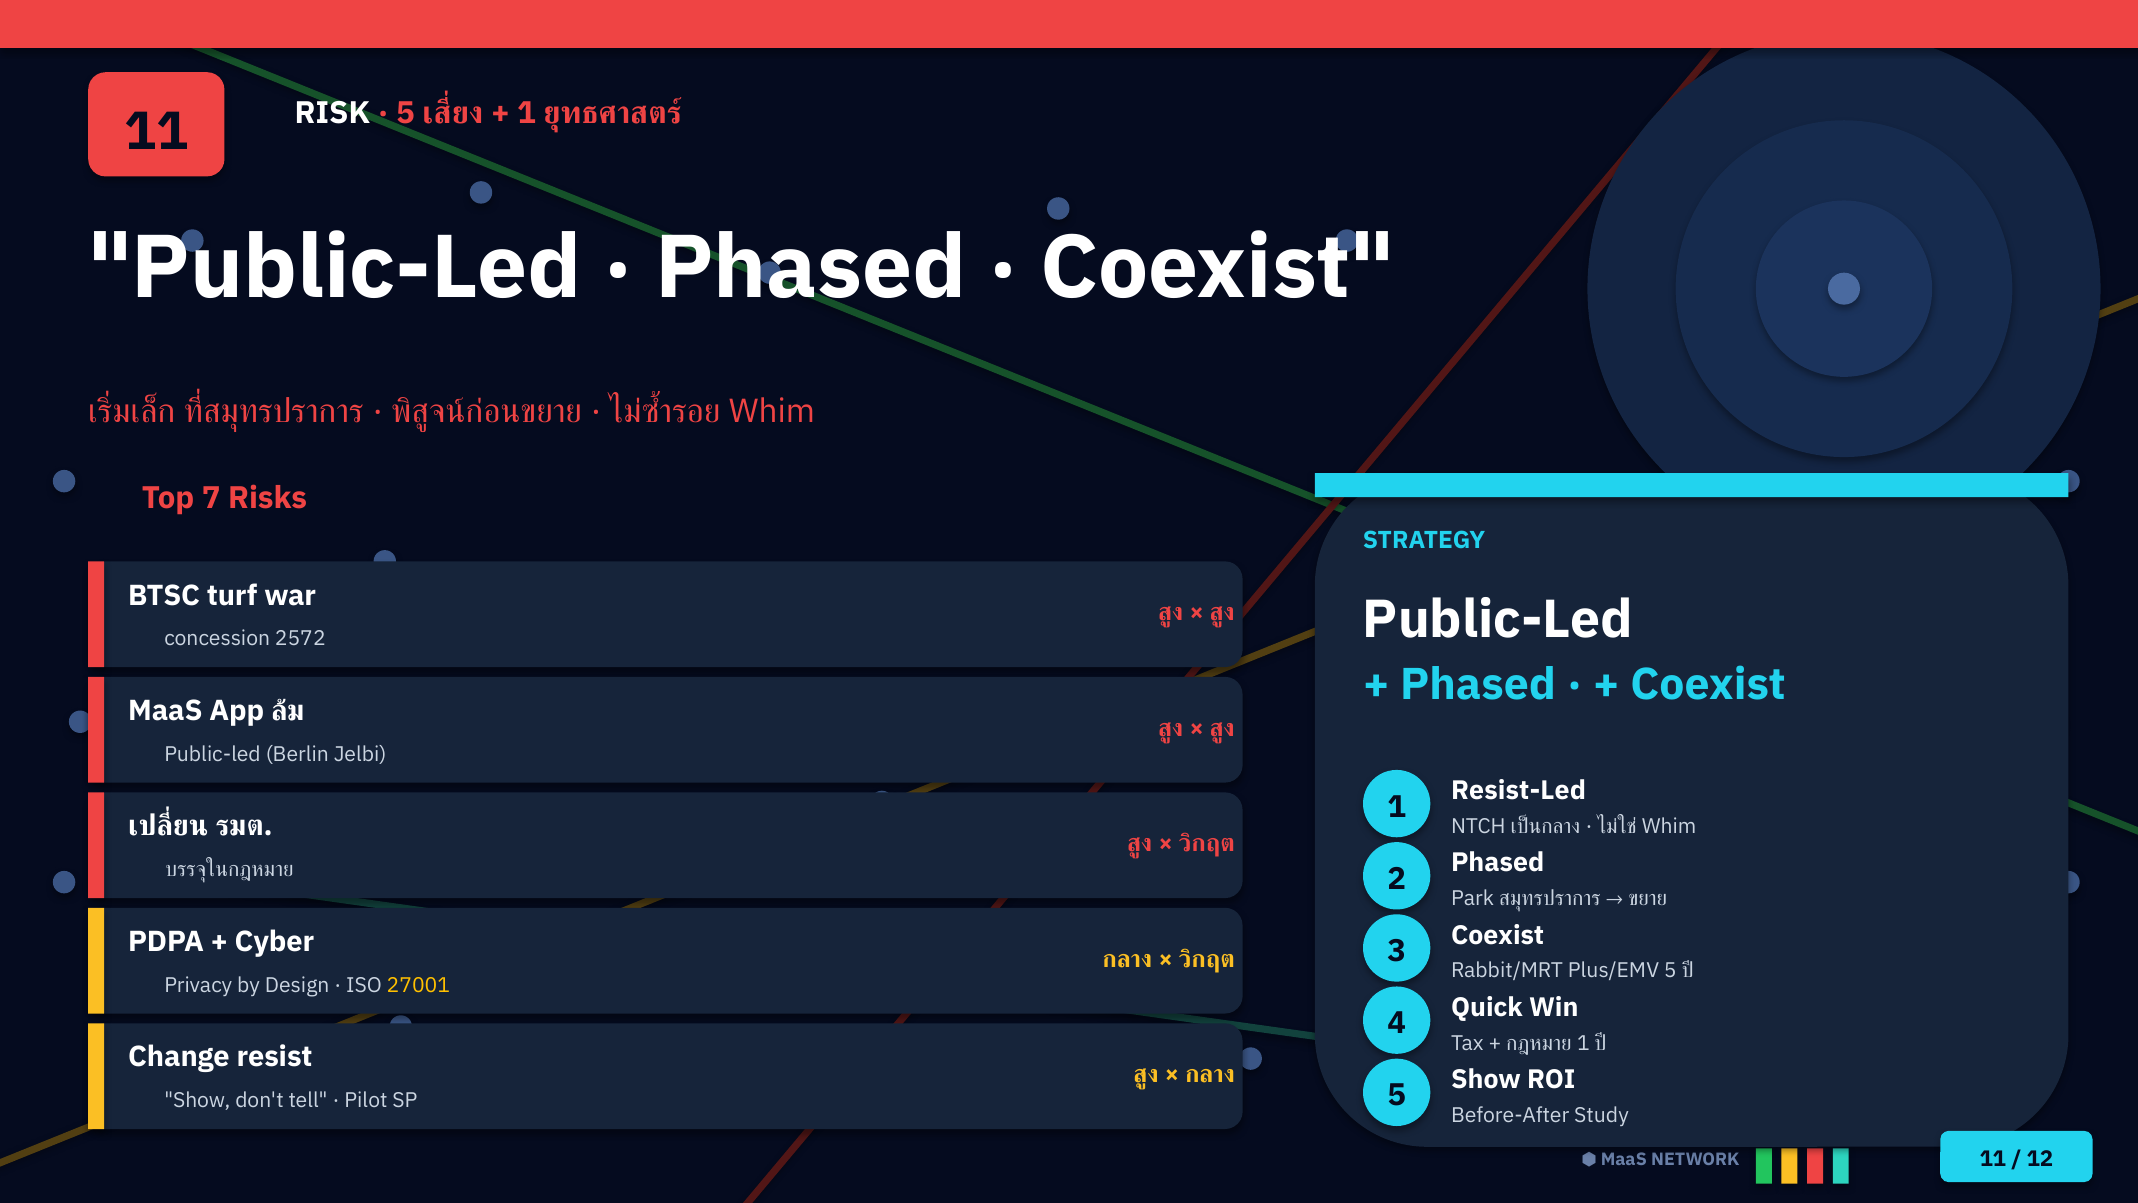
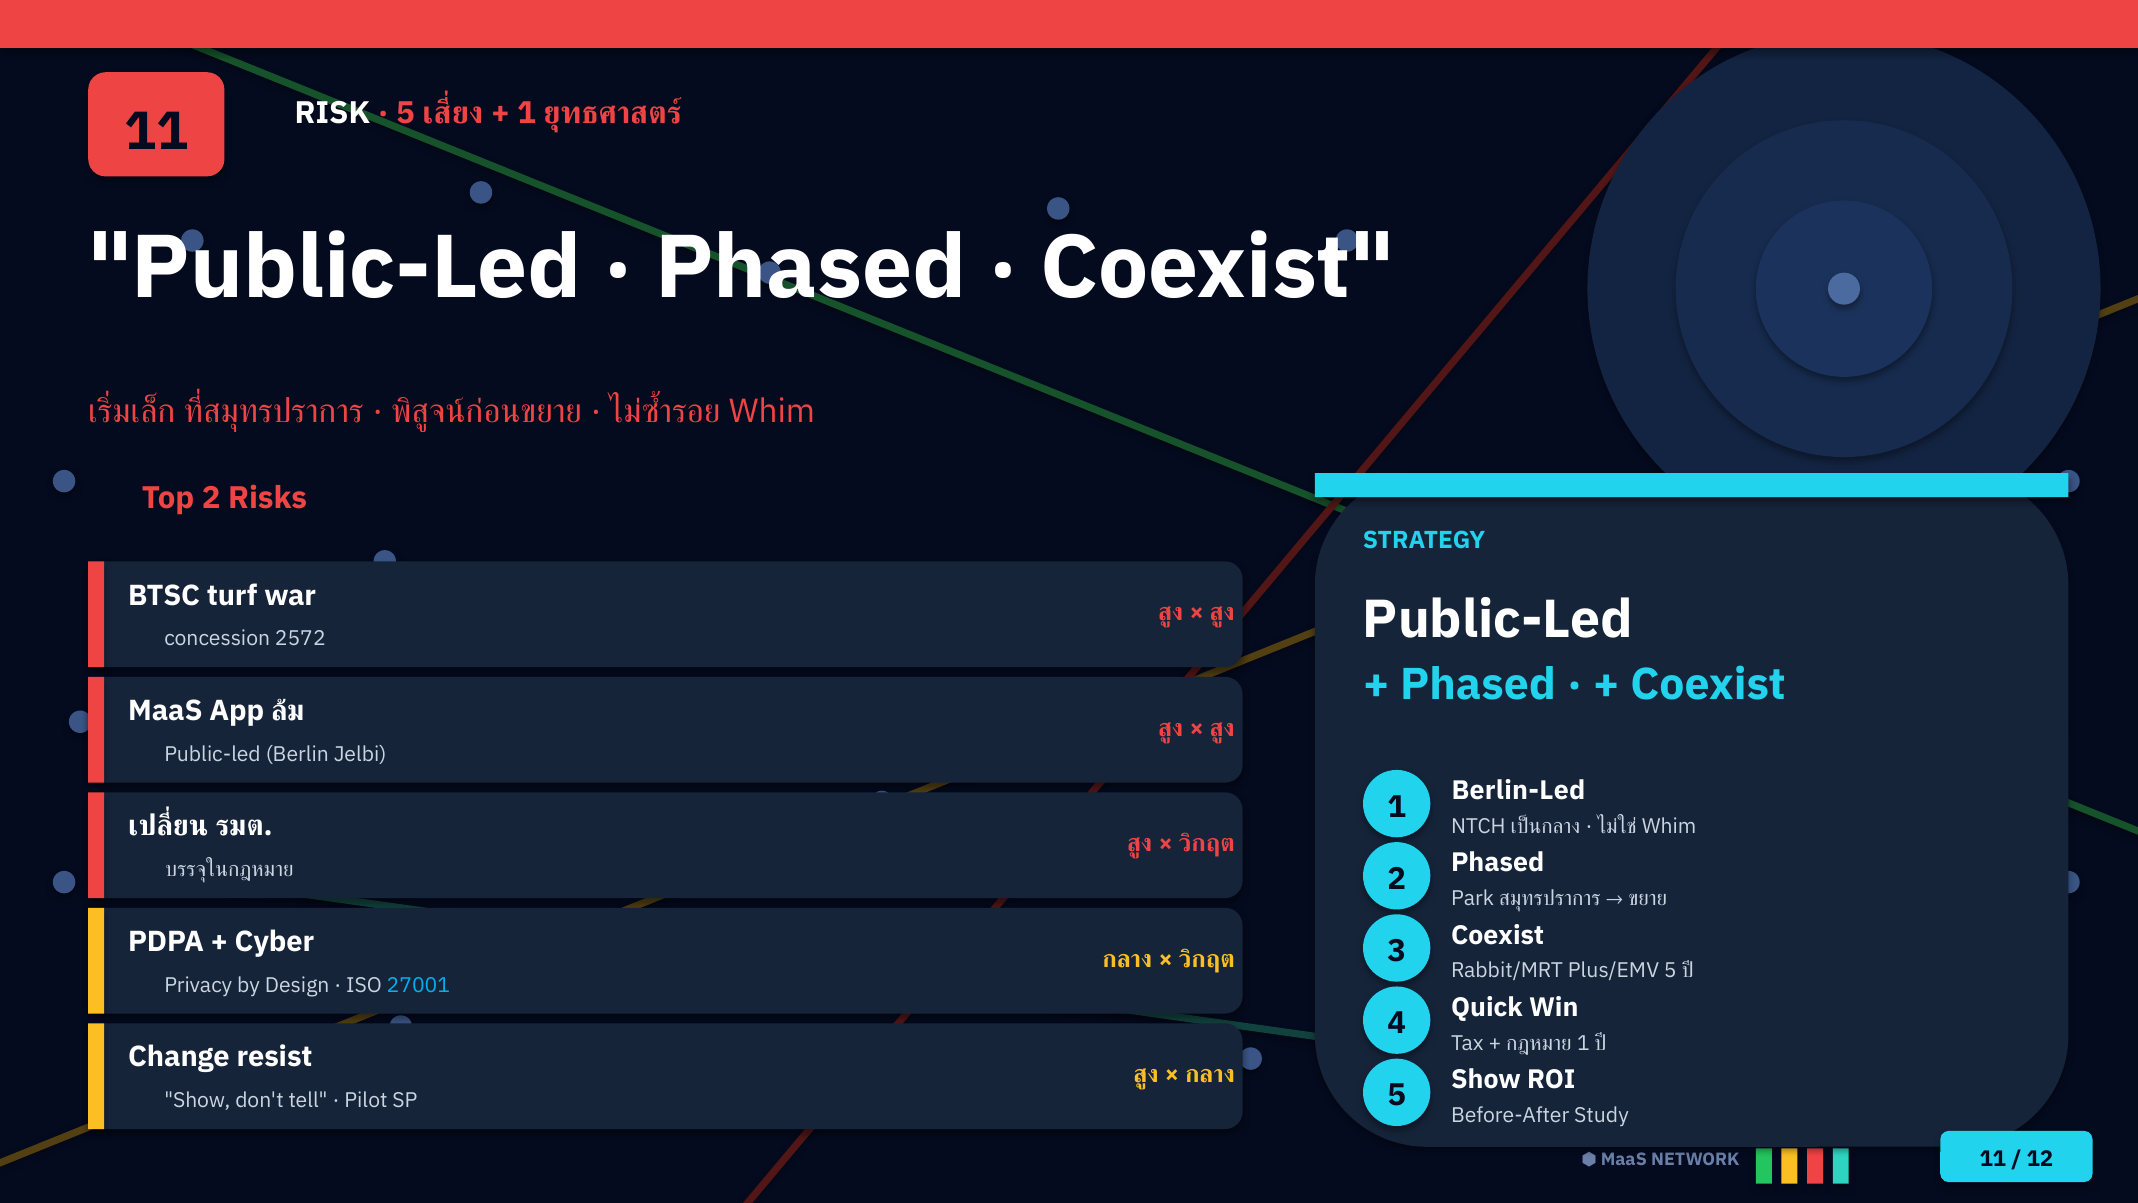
Top 7: 7 -> 2 (211, 498)
Resist-Led: Resist-Led -> Berlin-Led (1518, 791)
27001 colour: yellow -> light blue (418, 985)
